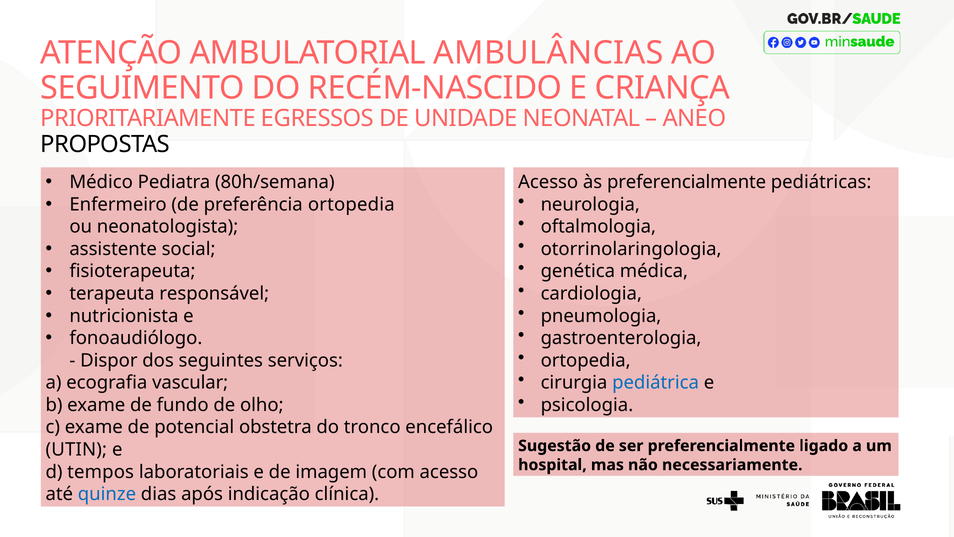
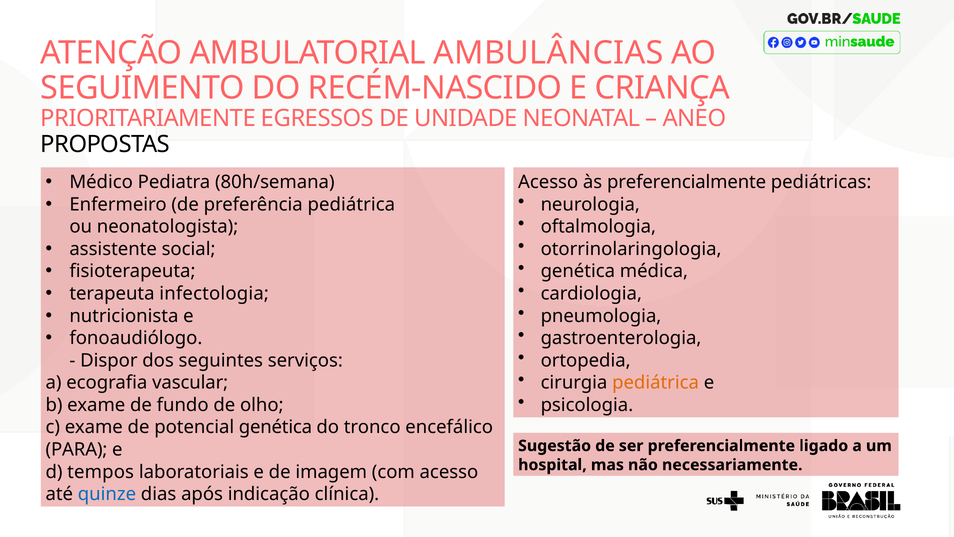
preferência ortopedia: ortopedia -> pediátrica (351, 204)
responsável: responsável -> infectologia (214, 293)
pediátrica colour: blue -> orange (656, 383)
potencial obstetra: obstetra -> genética (275, 427)
UTIN: UTIN -> PARA (76, 449)
